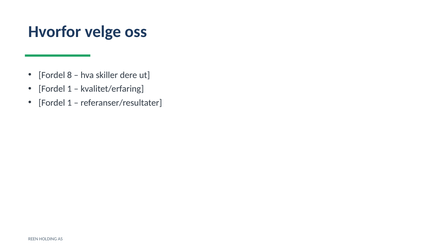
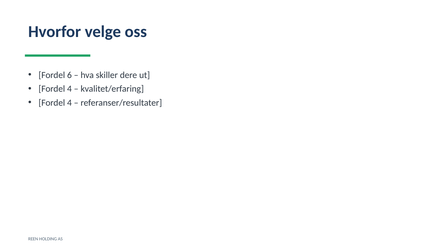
8: 8 -> 6 (69, 75)
1: 1 -> 4 (69, 89)
1: 1 -> 4 (69, 103)
